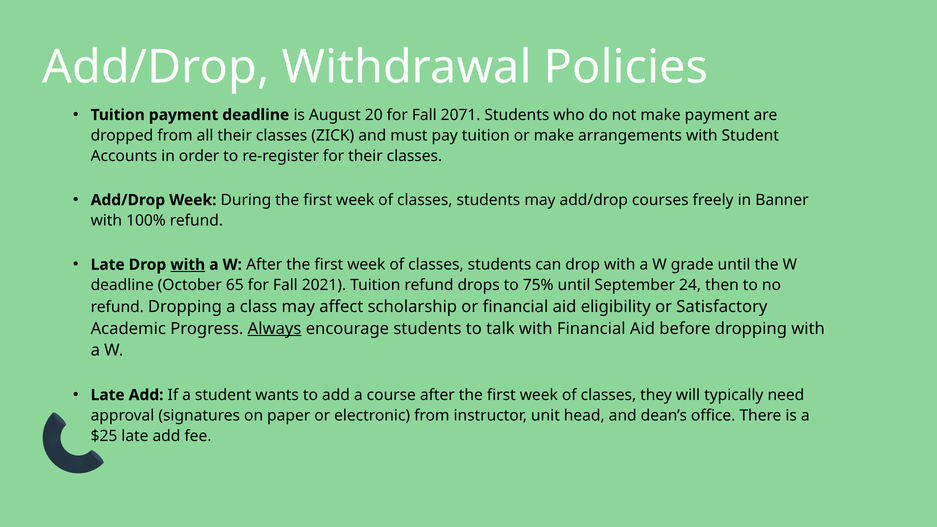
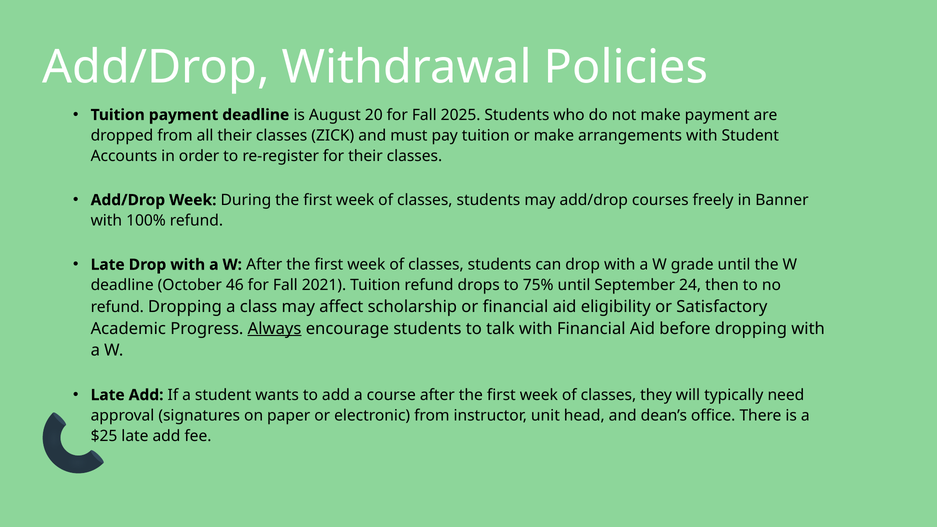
2071: 2071 -> 2025 (461, 115)
with underline: present -> none (188, 265)
65: 65 -> 46 (235, 285)
